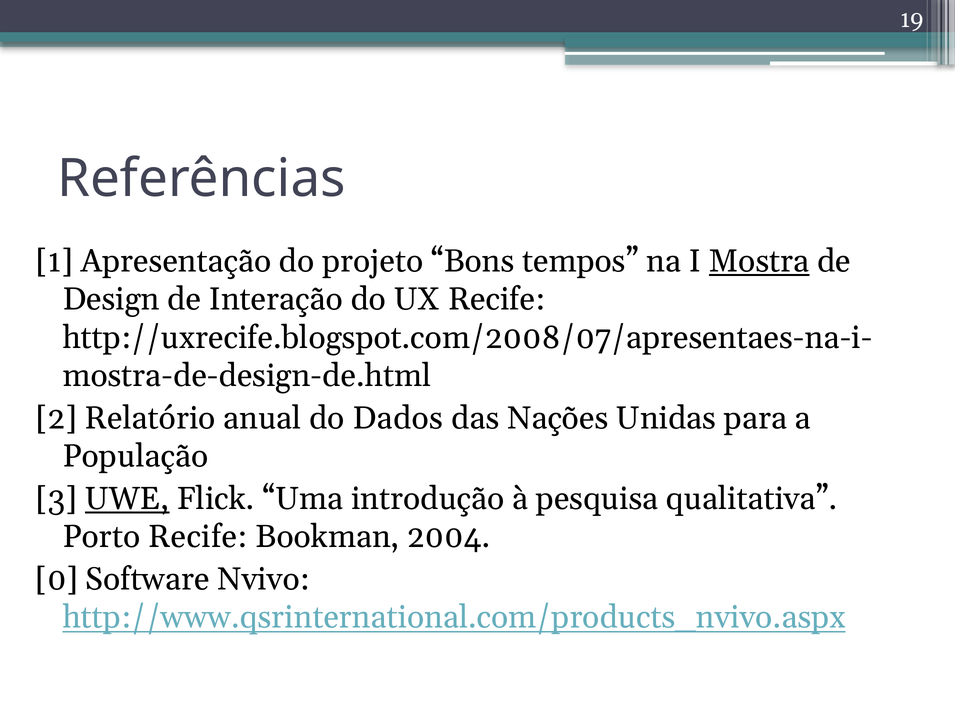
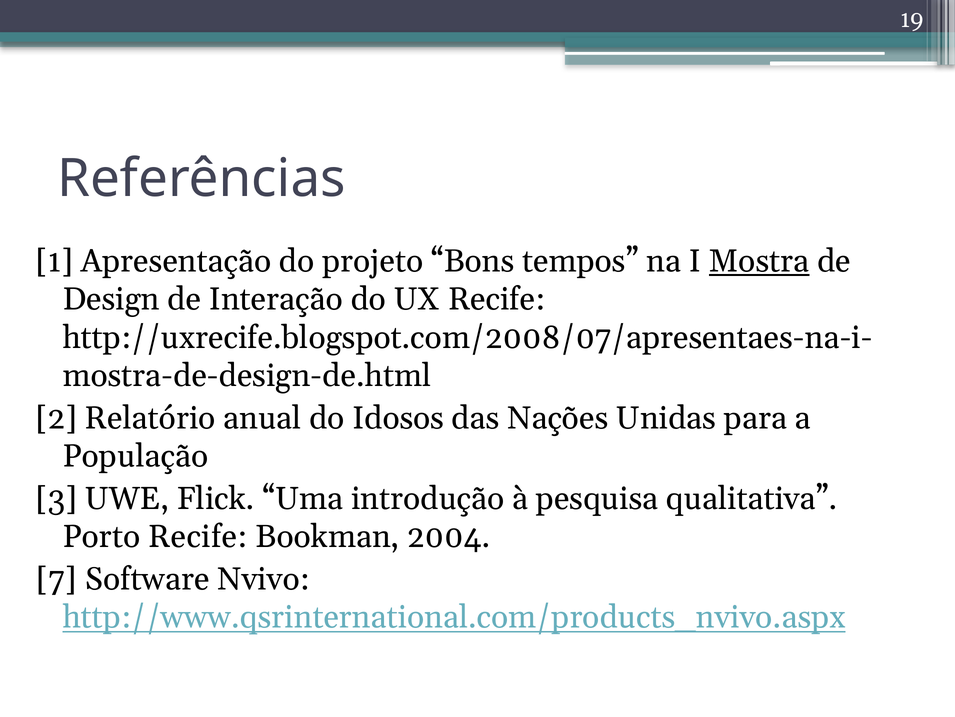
Dados: Dados -> Idosos (398, 418)
UWE underline: present -> none (127, 498)
0: 0 -> 7 (56, 579)
